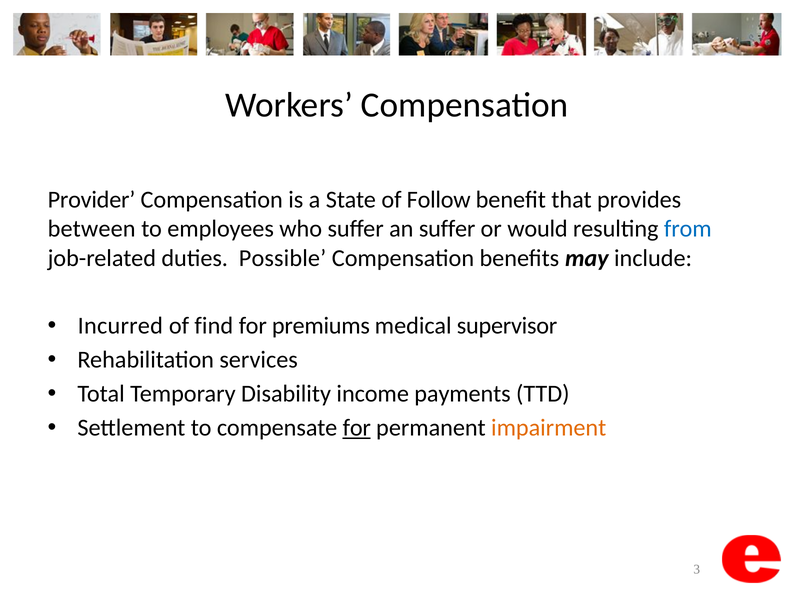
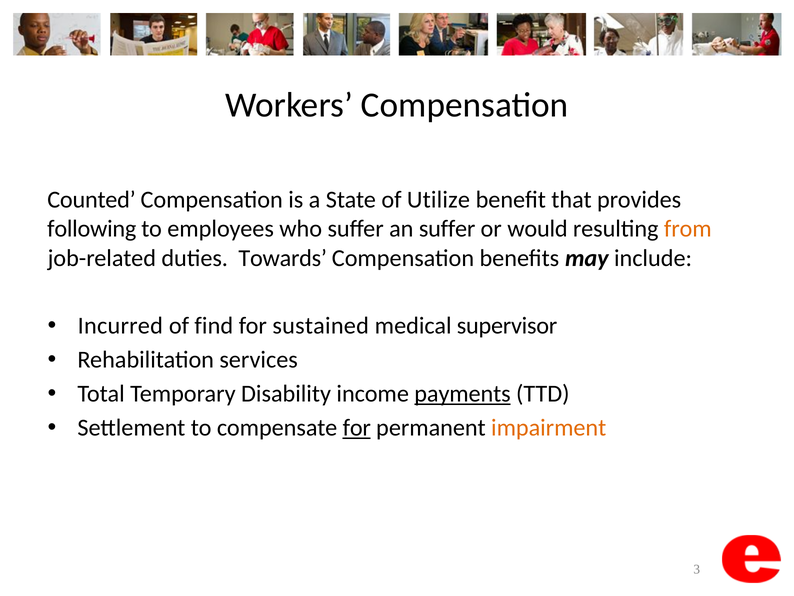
Provider: Provider -> Counted (91, 200)
Follow: Follow -> Utilize (438, 200)
between: between -> following (92, 229)
from colour: blue -> orange (688, 229)
Possible: Possible -> Towards (283, 258)
premiums: premiums -> sustained (321, 326)
payments underline: none -> present (463, 393)
